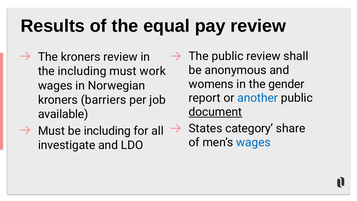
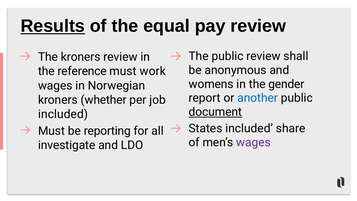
Results underline: none -> present (53, 26)
the including: including -> reference (82, 71)
barriers: barriers -> whether (104, 100)
available: available -> included (63, 114)
States category: category -> included (249, 128)
be including: including -> reporting (107, 131)
wages colour: blue -> purple (253, 142)
